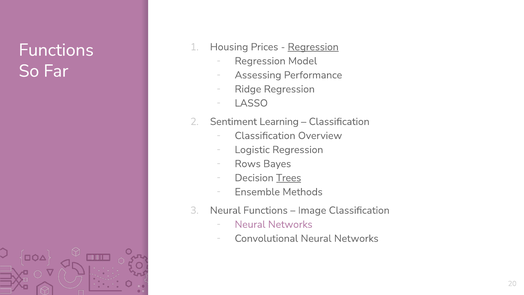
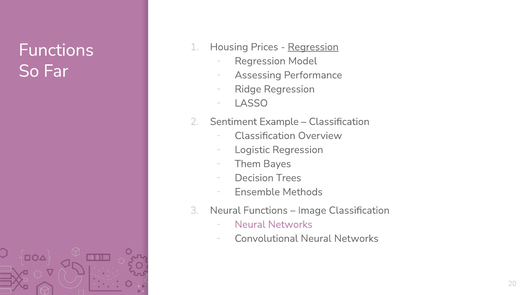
Learning: Learning -> Example (279, 121)
Rows: Rows -> Them (248, 164)
Trees underline: present -> none (289, 178)
